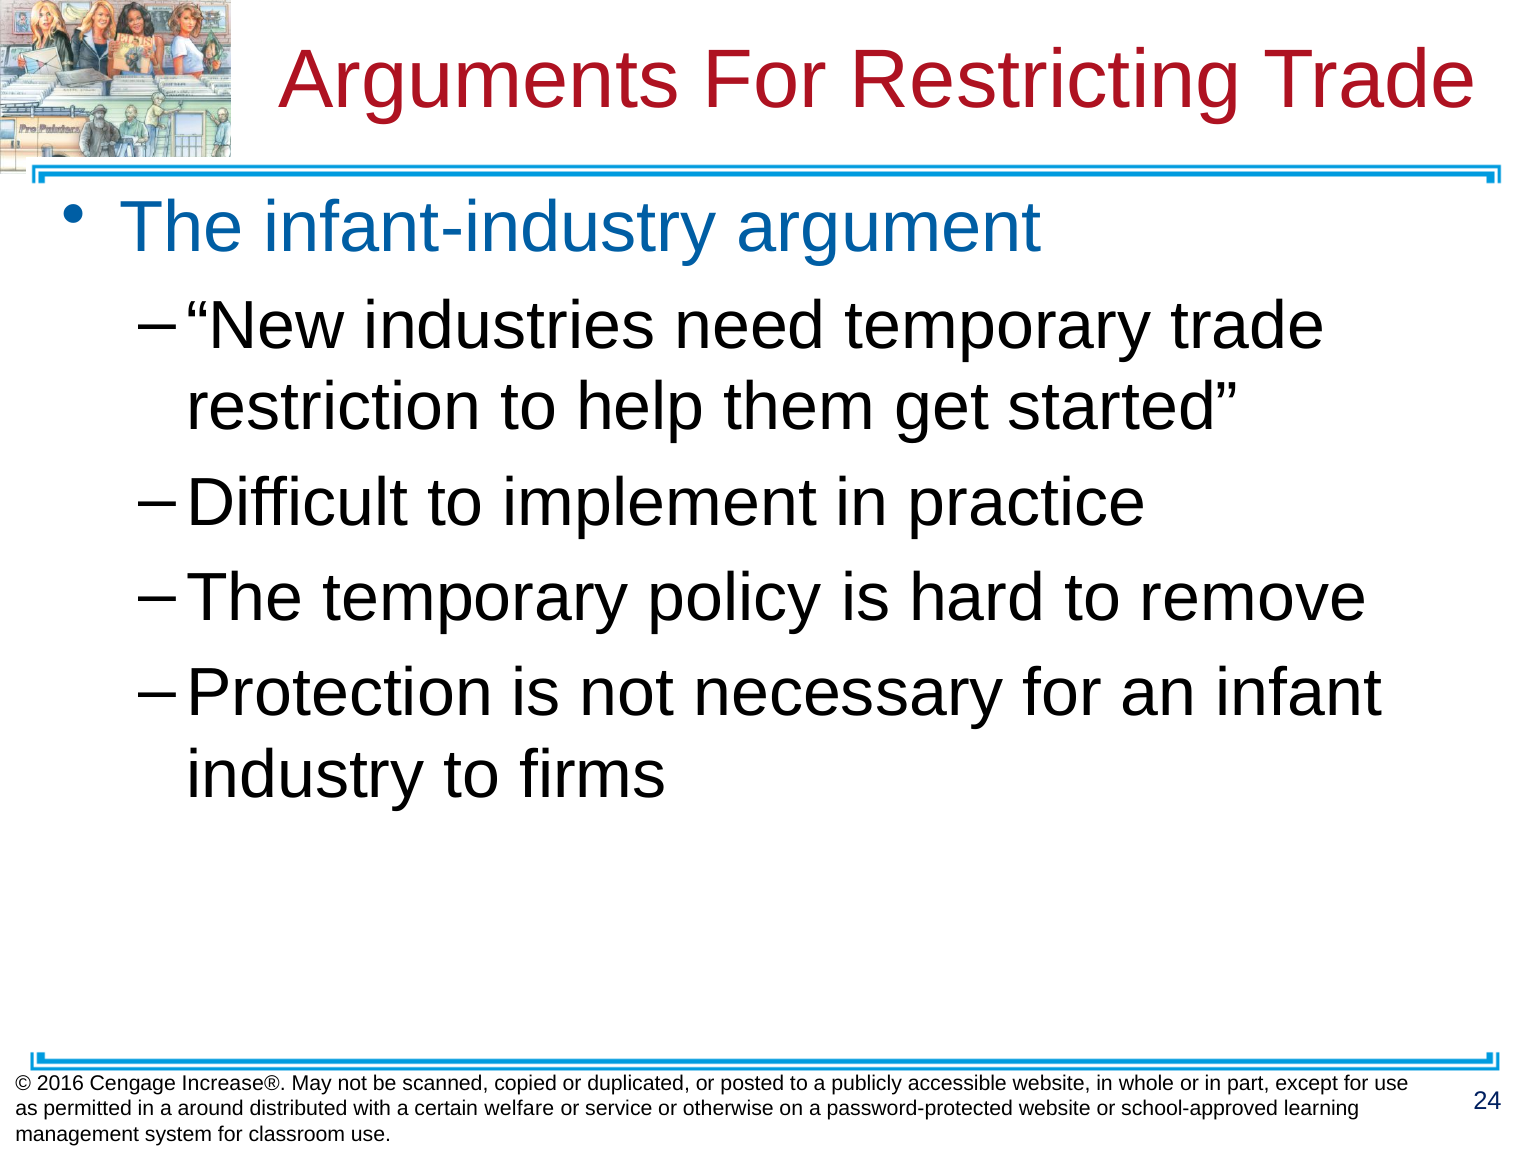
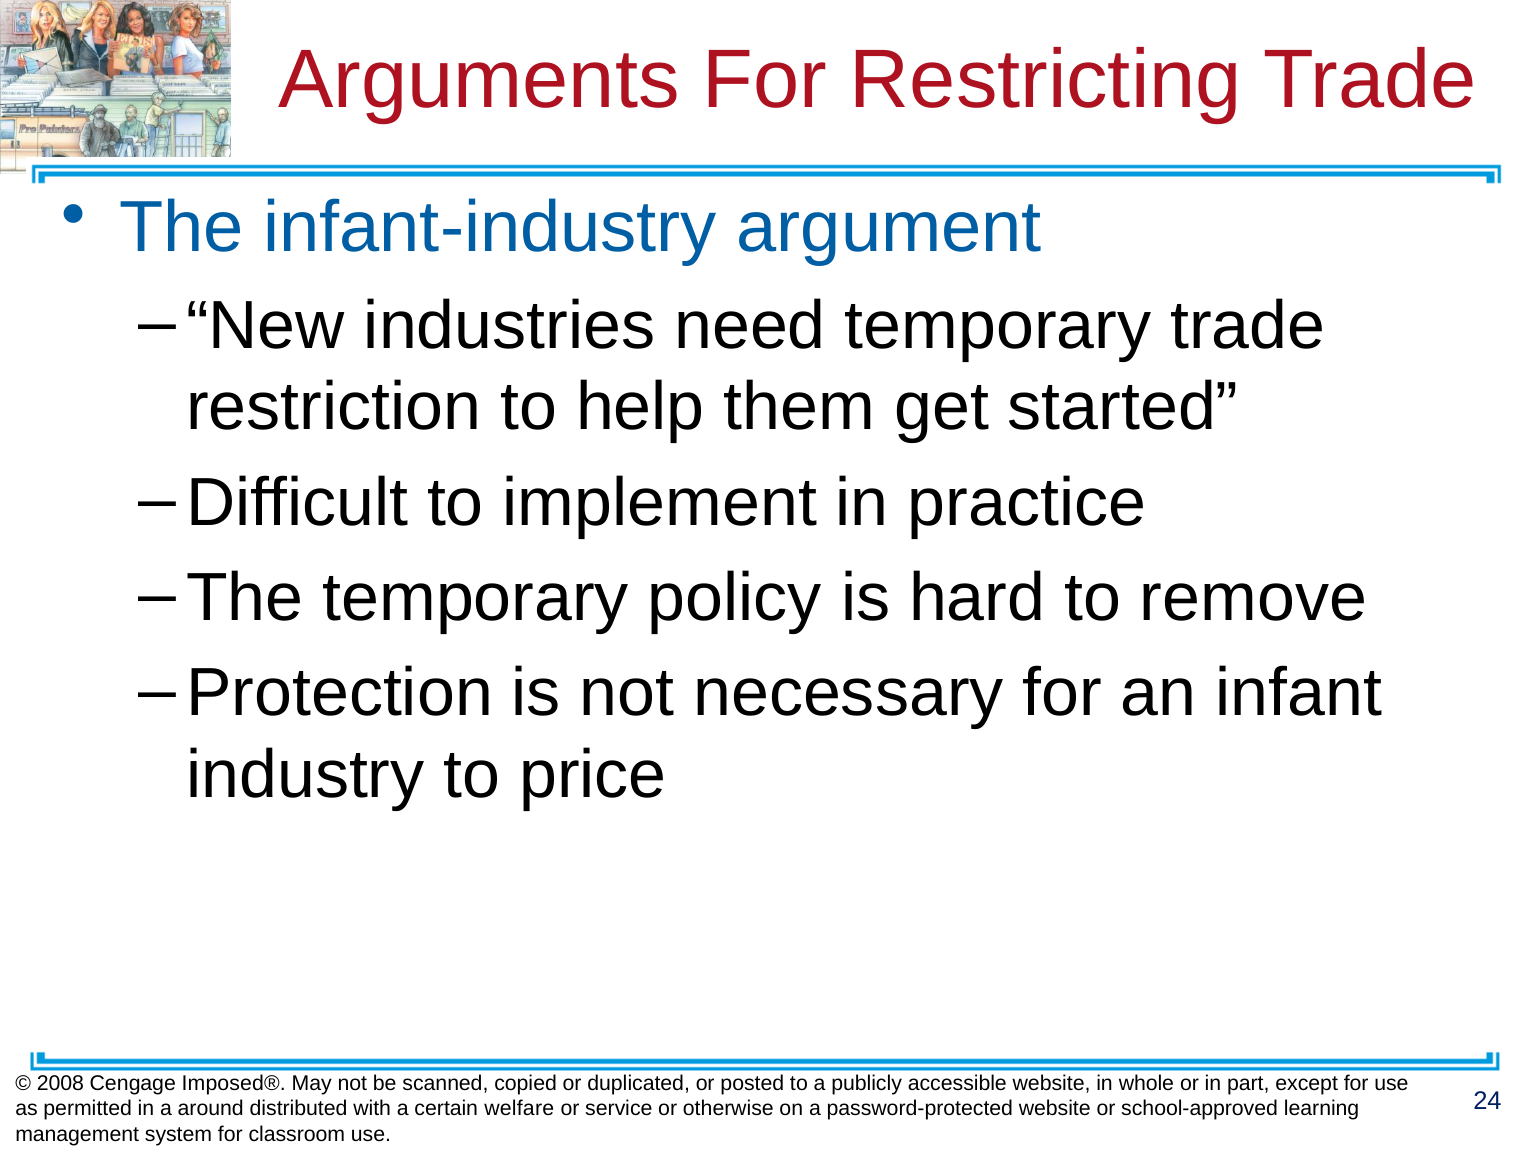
firms: firms -> price (593, 775)
2016: 2016 -> 2008 (60, 1083)
Increase®: Increase® -> Imposed® (234, 1083)
